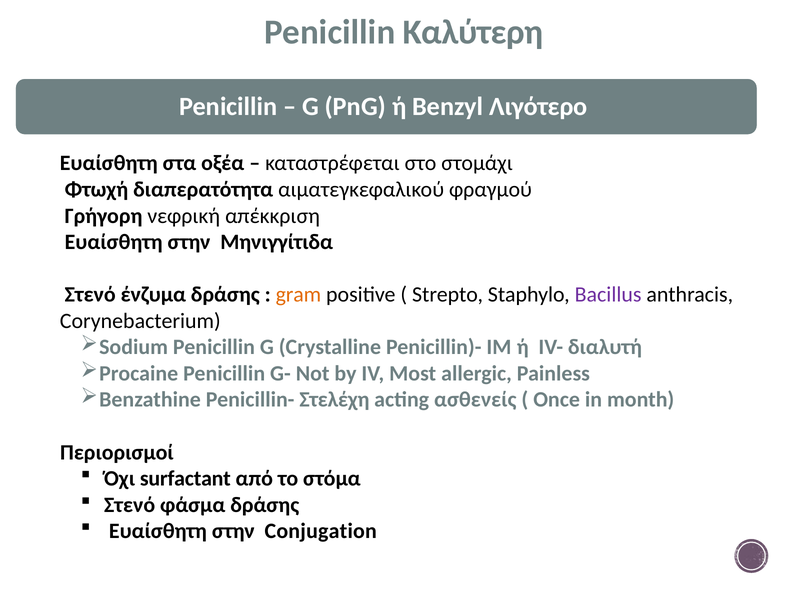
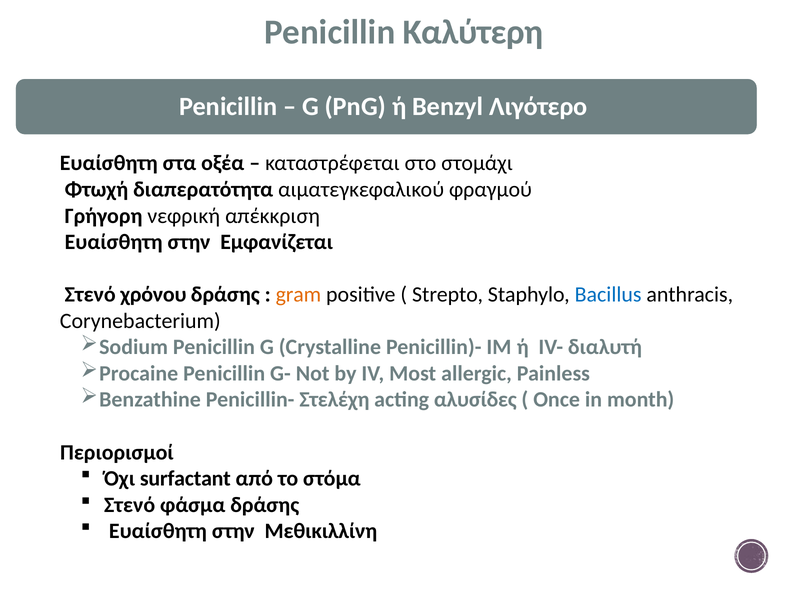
Μηνιγγίτιδα: Μηνιγγίτιδα -> Εμφανίζεται (277, 242)
ένζυμα: ένζυμα -> χρόνου (153, 295)
Bacillus colour: purple -> blue (608, 295)
ασθενείς: ασθενείς -> αλυσίδες (475, 400)
Conjugation: Conjugation -> Μεθικιλλίνη (321, 531)
